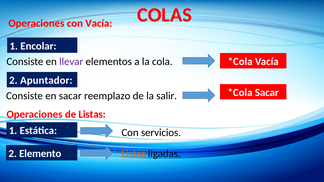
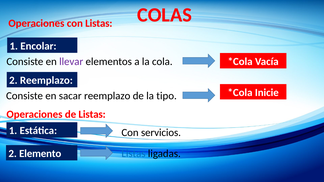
con Vacía: Vacía -> Listas (99, 23)
2 Apuntador: Apuntador -> Reemplazo (46, 81)
Sacar: Sacar -> Inicie (267, 93)
salir: salir -> tipo (167, 96)
Listas colour: orange -> blue (133, 154)
